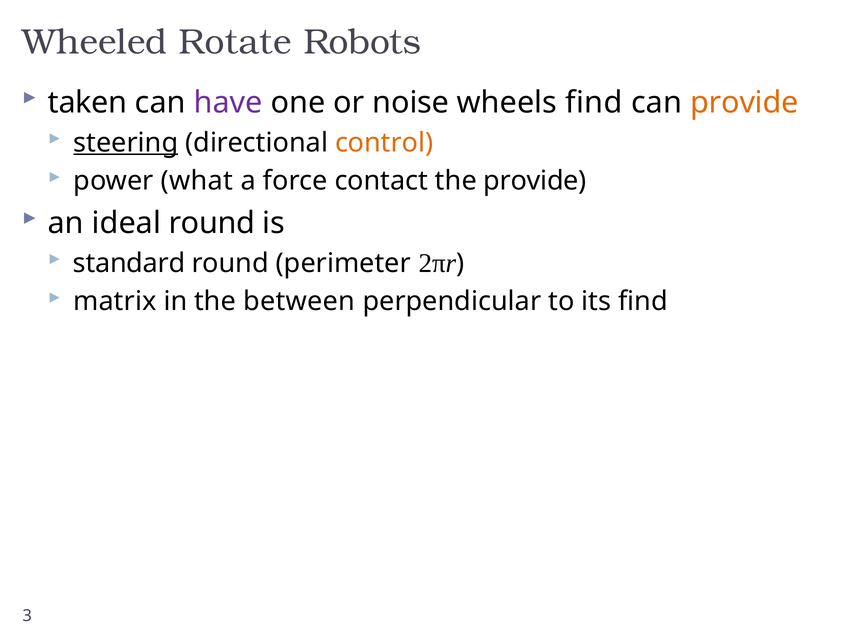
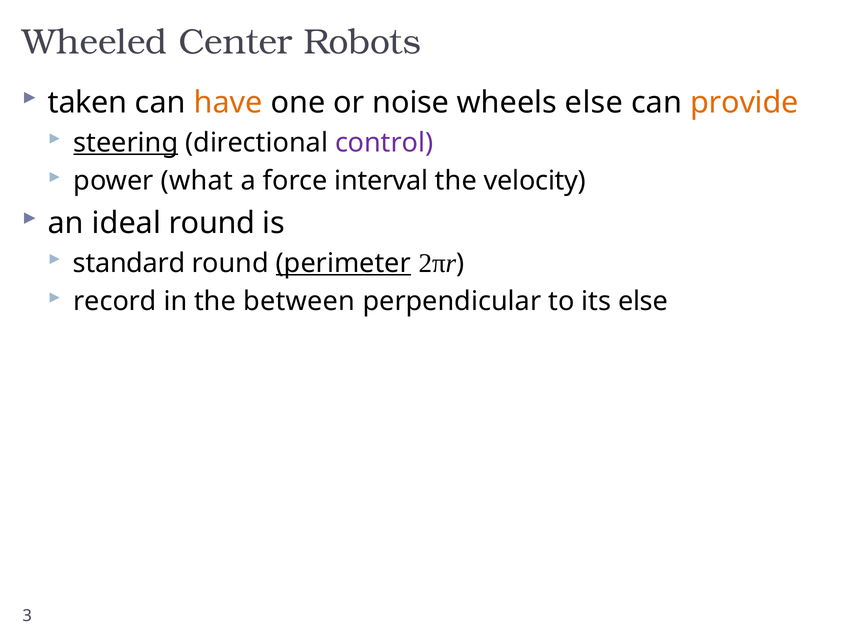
Rotate: Rotate -> Center (236, 42)
have colour: purple -> orange (228, 102)
wheels find: find -> else (594, 102)
control colour: orange -> purple (384, 143)
contact: contact -> interval (381, 181)
the provide: provide -> velocity (535, 181)
perimeter underline: none -> present (343, 263)
matrix: matrix -> record (115, 302)
its find: find -> else (643, 302)
